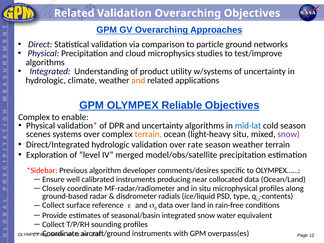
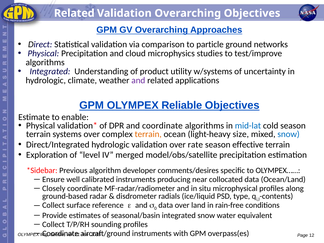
and colour: orange -> purple (138, 80)
Complex: Complex -> Estimate (34, 117)
and uncertainty: uncertainty -> coordinate (162, 126)
scenes: scenes -> terrain (38, 134)
light-heavy situ: situ -> size (241, 134)
snow colour: purple -> blue (289, 134)
season weather: weather -> effective (248, 145)
